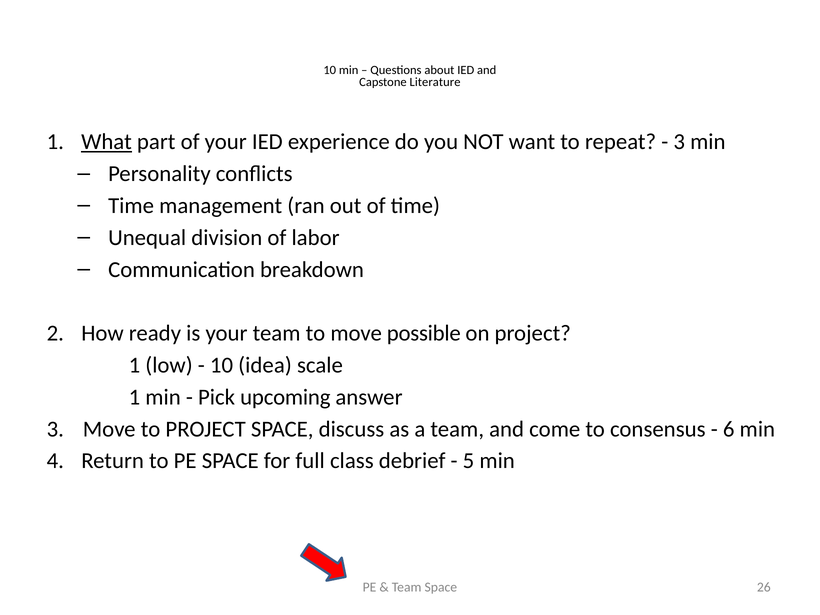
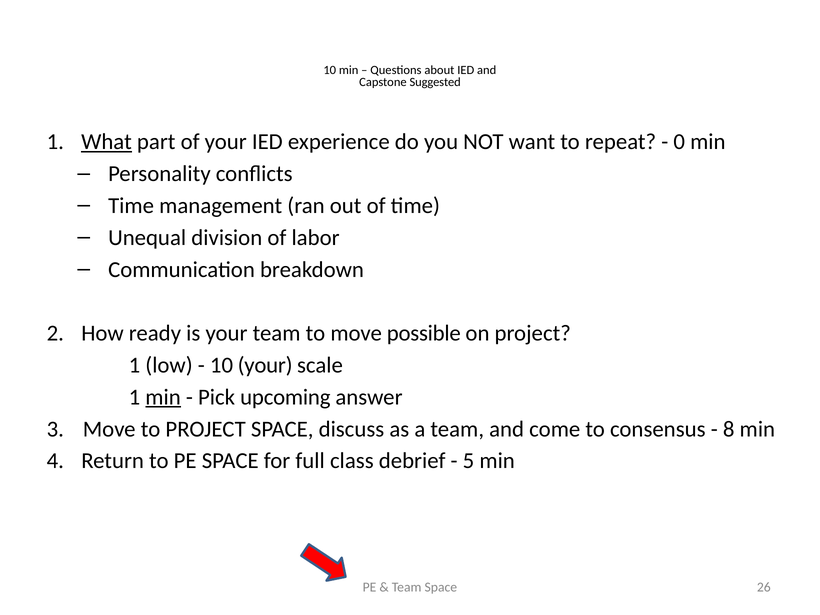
Literature: Literature -> Suggested (435, 82)
3: 3 -> 0 (679, 142)
10 idea: idea -> your (265, 365)
min underline: none -> present (163, 397)
6: 6 -> 8 (729, 429)
